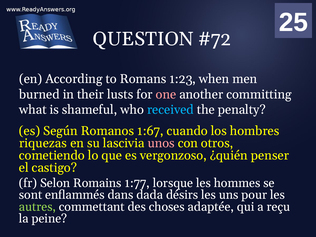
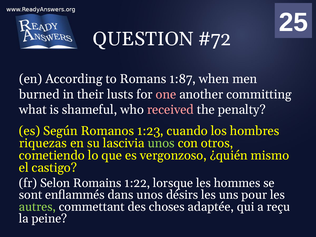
1:23: 1:23 -> 1:87 (183, 79)
received colour: light blue -> pink (170, 110)
1:67: 1:67 -> 1:23 (150, 131)
unos colour: pink -> light green (161, 143)
penser: penser -> mismo (270, 155)
1:77: 1:77 -> 1:22 (137, 183)
dans dada: dada -> unos (150, 195)
